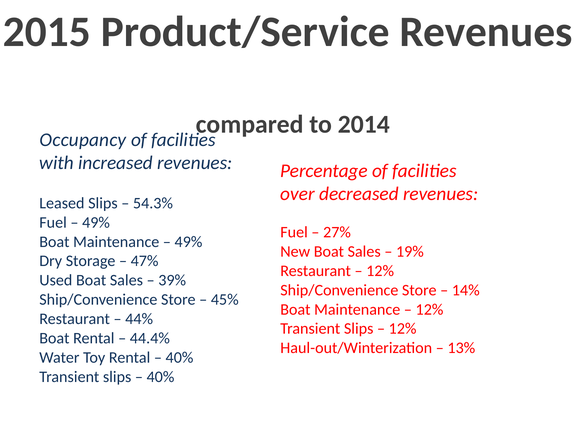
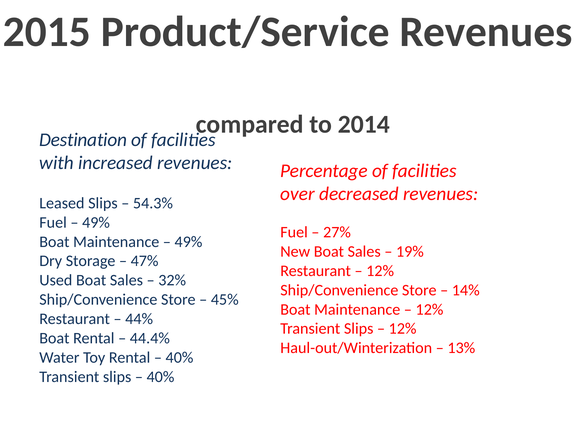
Occupancy: Occupancy -> Destination (83, 140)
39%: 39% -> 32% (172, 280)
